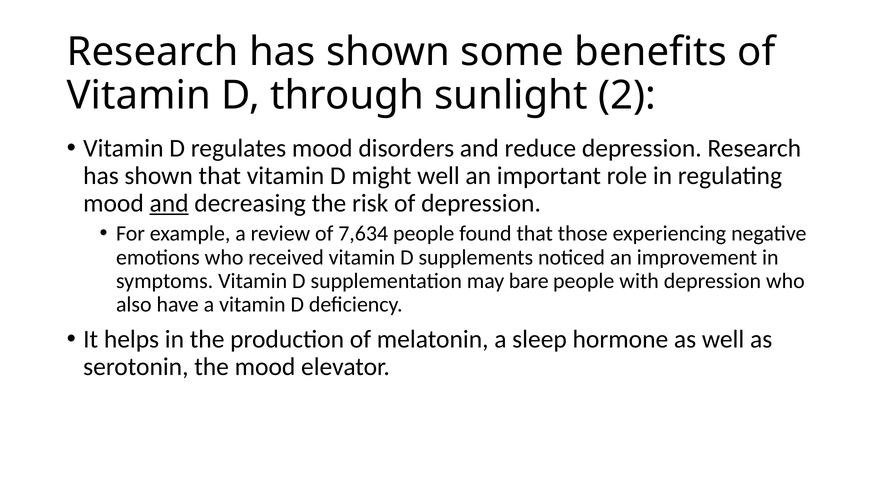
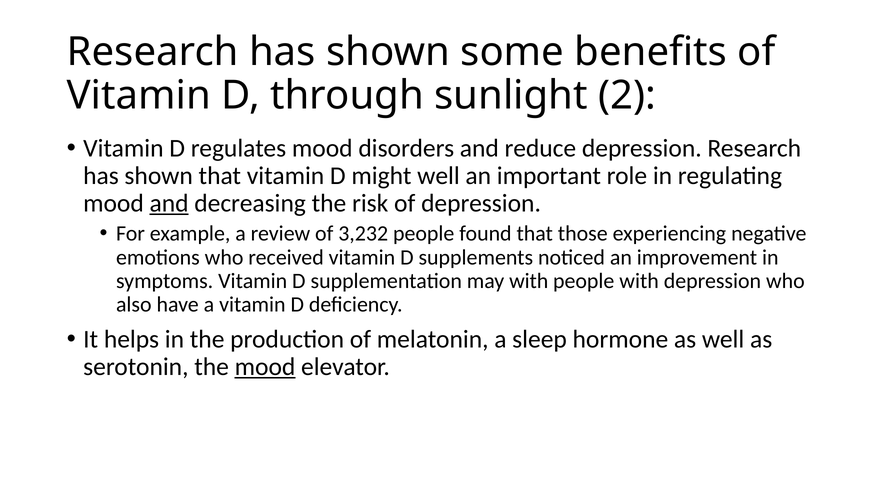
7,634: 7,634 -> 3,232 (363, 234)
may bare: bare -> with (529, 281)
mood underline: none -> present (265, 367)
